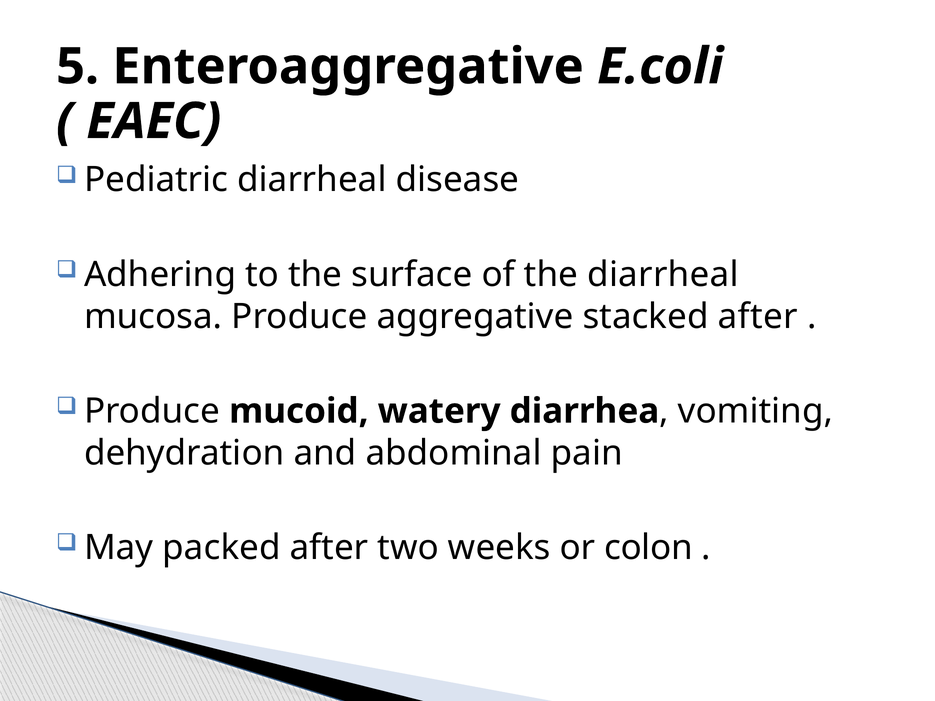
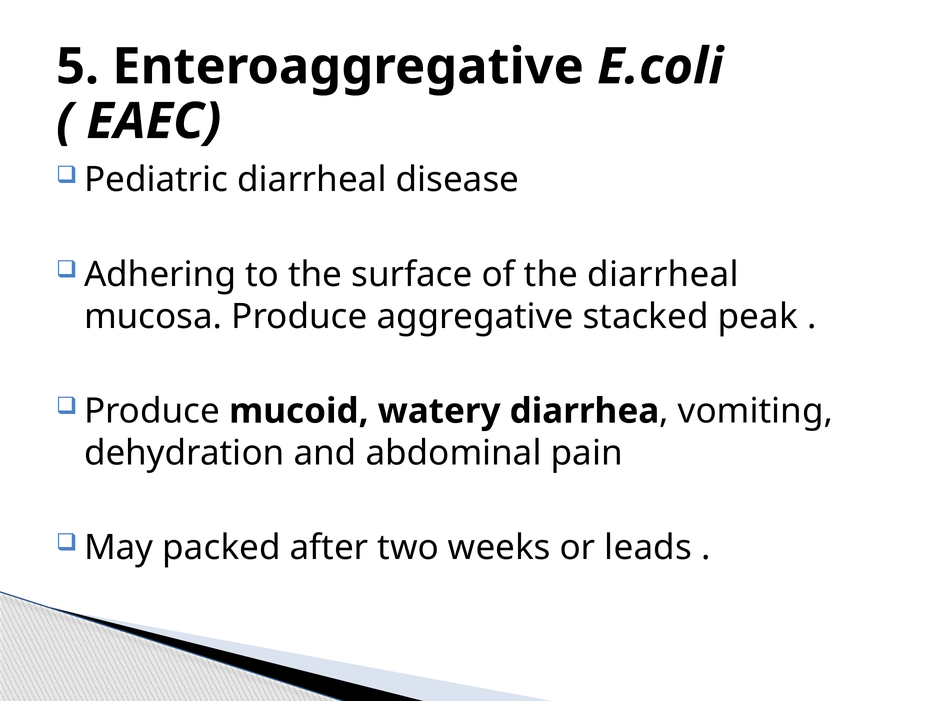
stacked after: after -> peak (758, 317)
colon: colon -> leads (648, 548)
